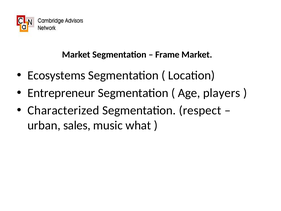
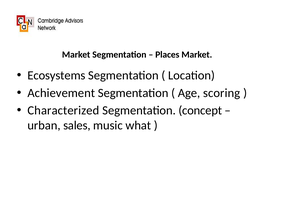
Frame: Frame -> Places (167, 55)
Entrepreneur: Entrepreneur -> Achievement (61, 93)
players: players -> scoring (222, 93)
respect: respect -> concept (200, 110)
